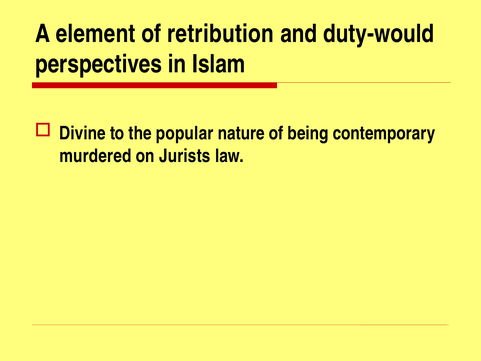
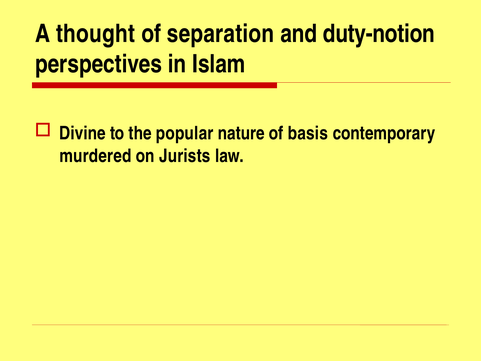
element: element -> thought (96, 34)
retribution: retribution -> separation (221, 34)
duty-would: duty-would -> duty-notion (379, 34)
being: being -> basis (308, 133)
